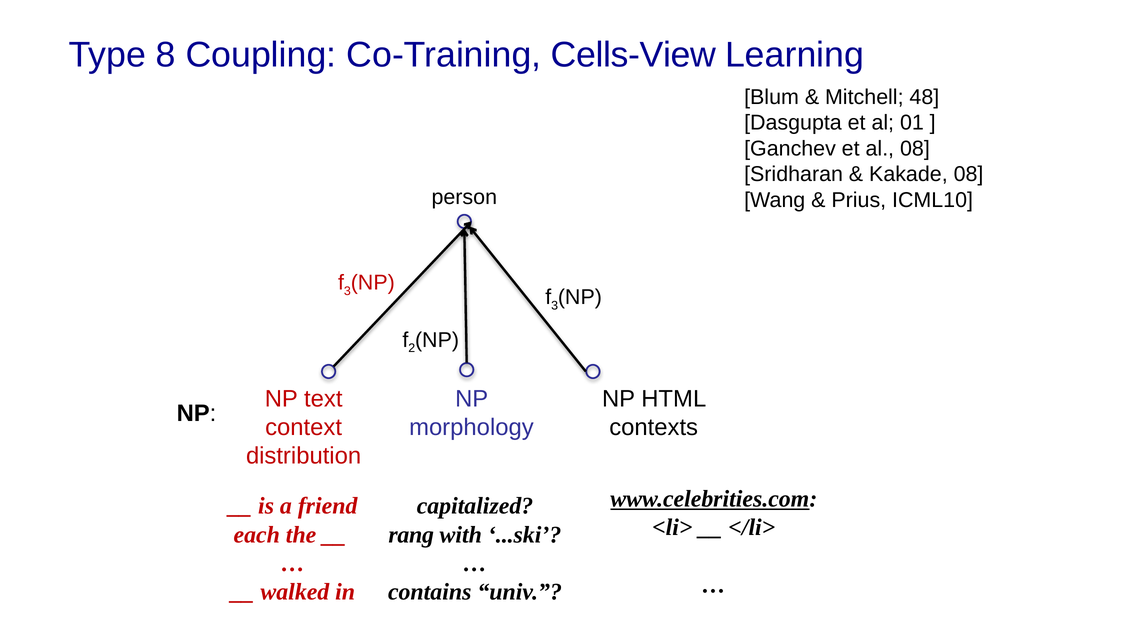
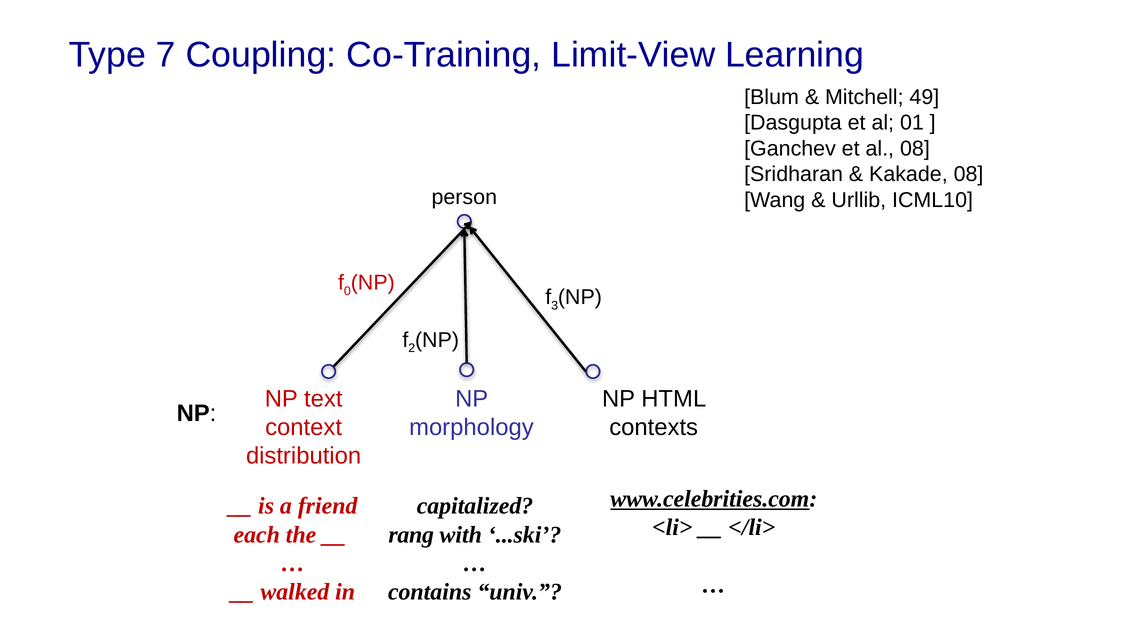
8: 8 -> 7 (166, 55)
Cells-View: Cells-View -> Limit-View (633, 55)
48: 48 -> 49 (924, 97)
Prius: Prius -> Urllib (859, 200)
3: 3 -> 0 (347, 291)
